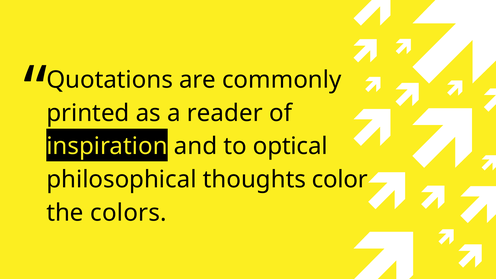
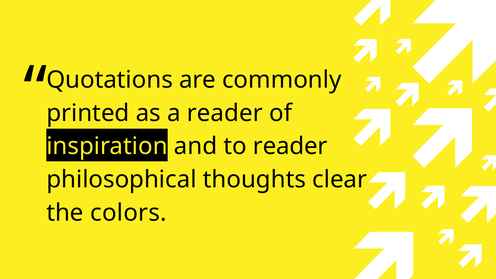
to optical: optical -> reader (290, 146)
color: color -> clear (340, 180)
